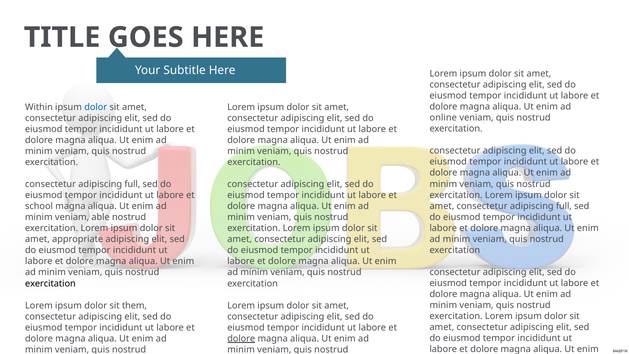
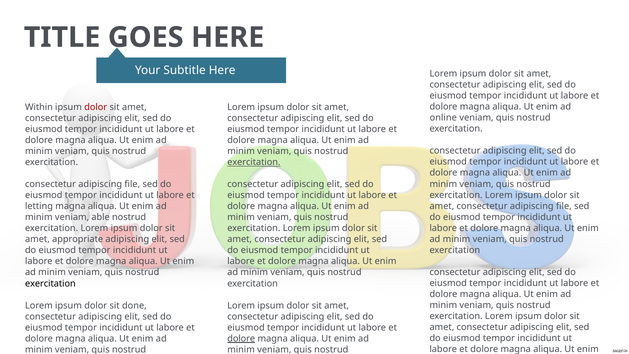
dolor colour: blue -> red (96, 107)
exercitation underline: none -> present (254, 162)
full: full -> file (132, 184)
amet consectetur adipiscing full: full -> file (564, 206)
school: school -> letting (39, 206)
them: them -> done (134, 305)
